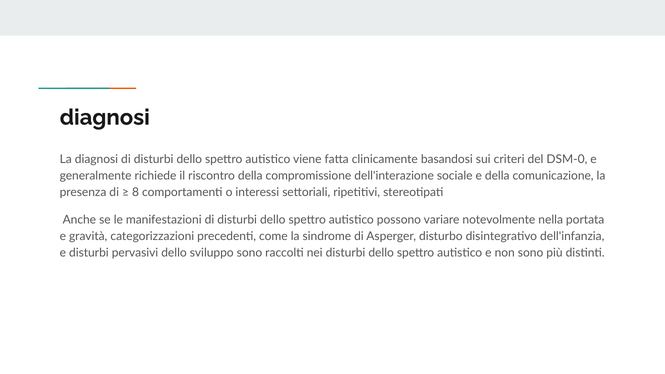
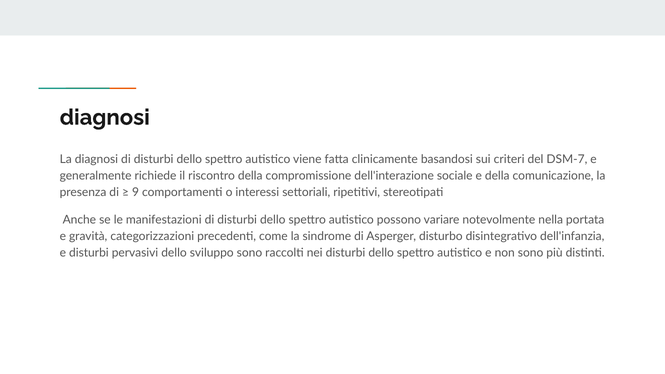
DSM-0: DSM-0 -> DSM-7 (567, 160)
8: 8 -> 9 (136, 192)
